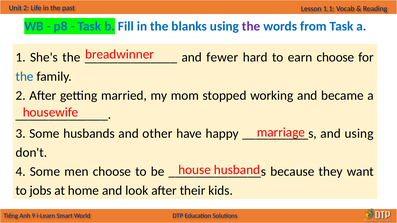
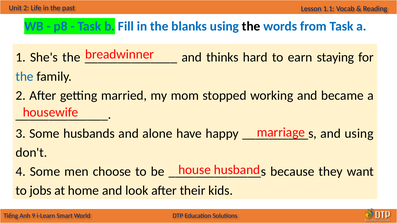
the colour: purple -> black (251, 26)
fewer: fewer -> thinks (222, 57)
earn choose: choose -> staying (335, 57)
other: other -> alone (157, 134)
